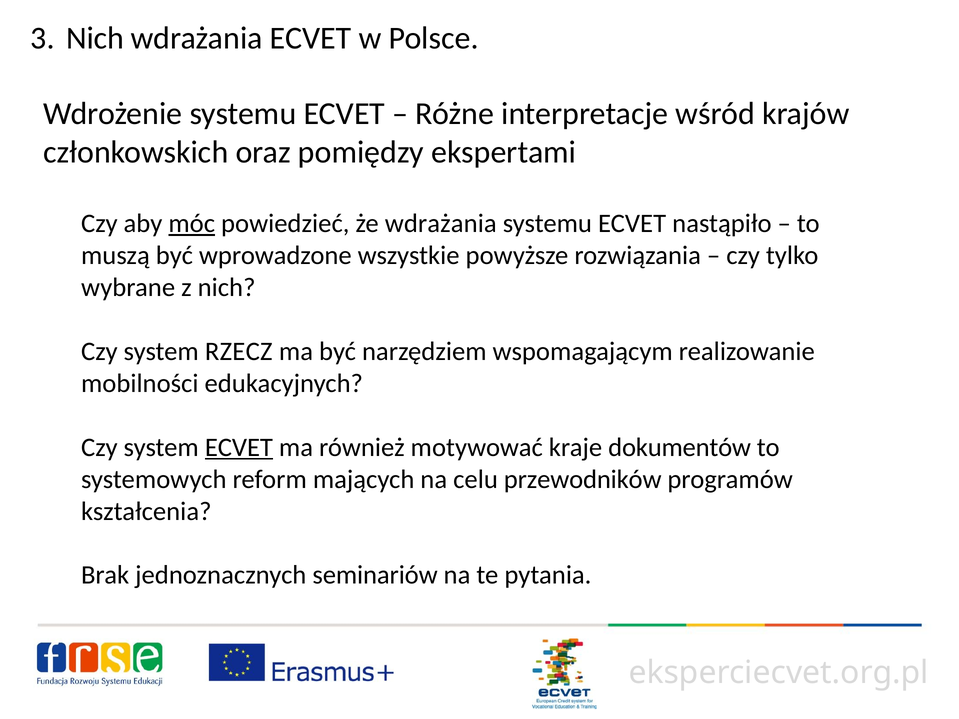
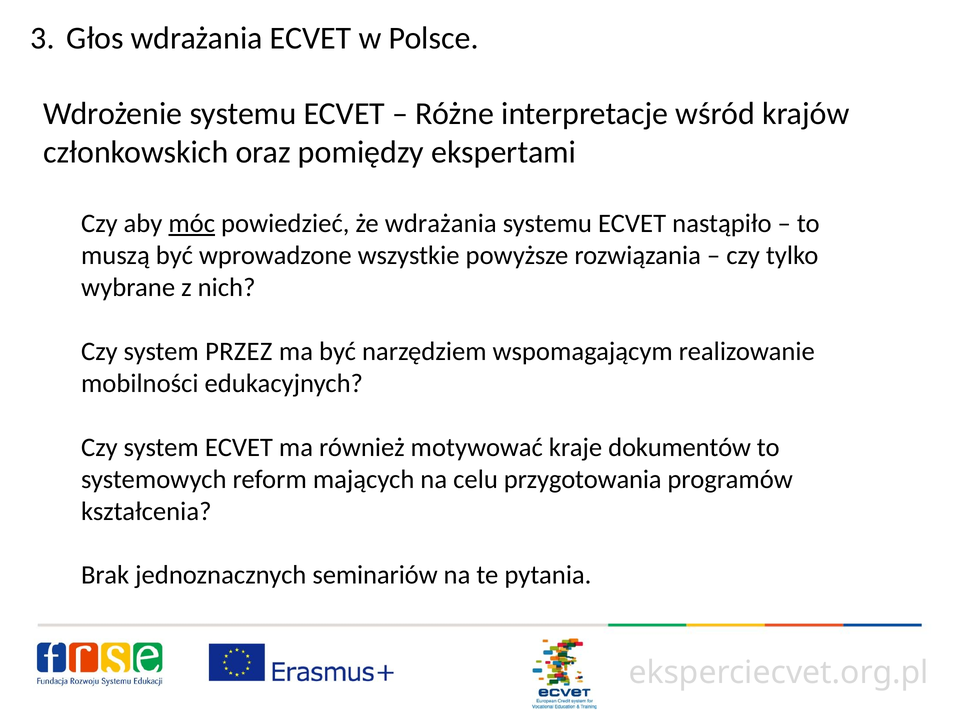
Nich: Nich -> Głos (95, 38)
RZECZ: RZECZ -> PRZEZ (239, 352)
ECVET underline: present -> none (239, 447)
przewodników: przewodników -> przygotowania (583, 479)
